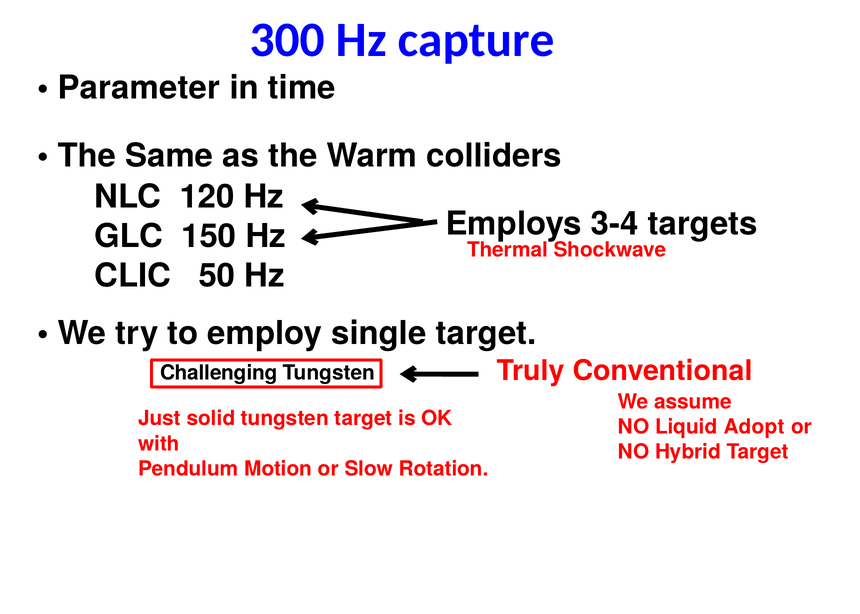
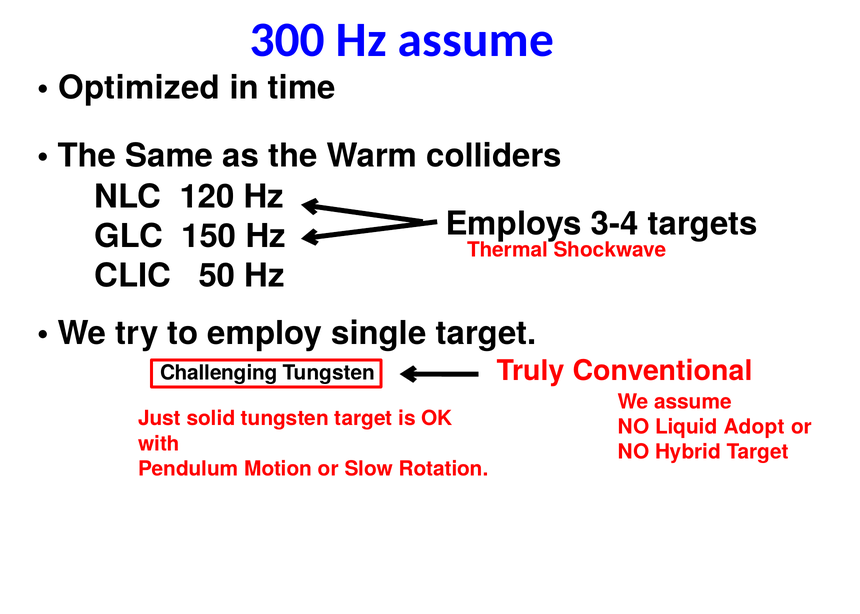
Hz capture: capture -> assume (476, 40)
Parameter: Parameter -> Optimized (139, 88)
